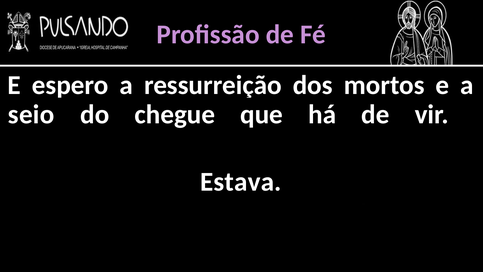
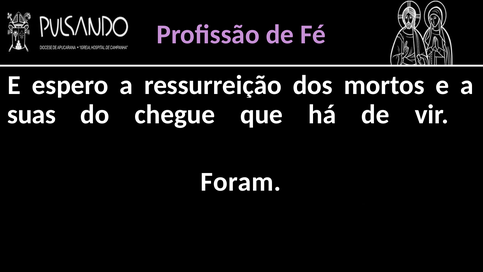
seio: seio -> suas (32, 115)
Estava: Estava -> Foram (241, 181)
